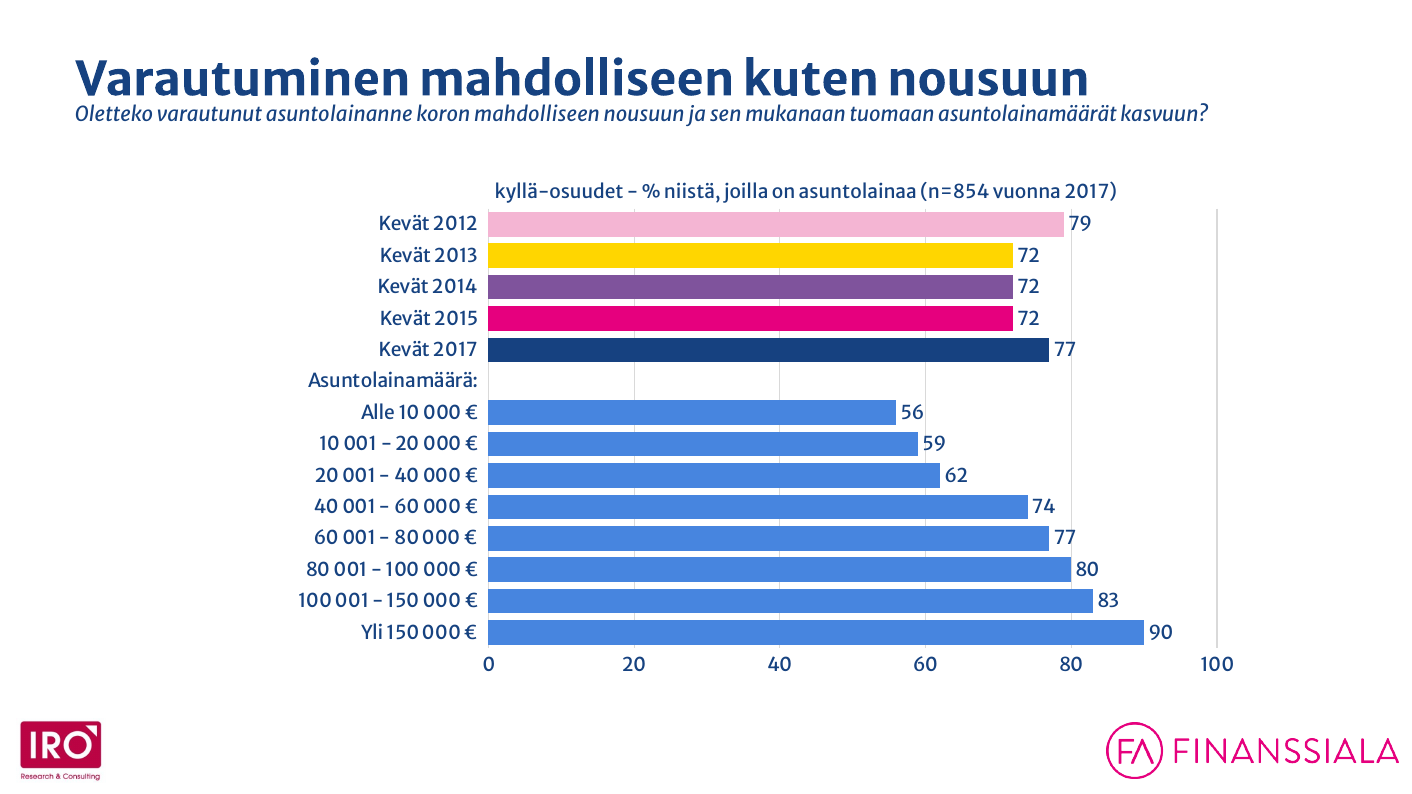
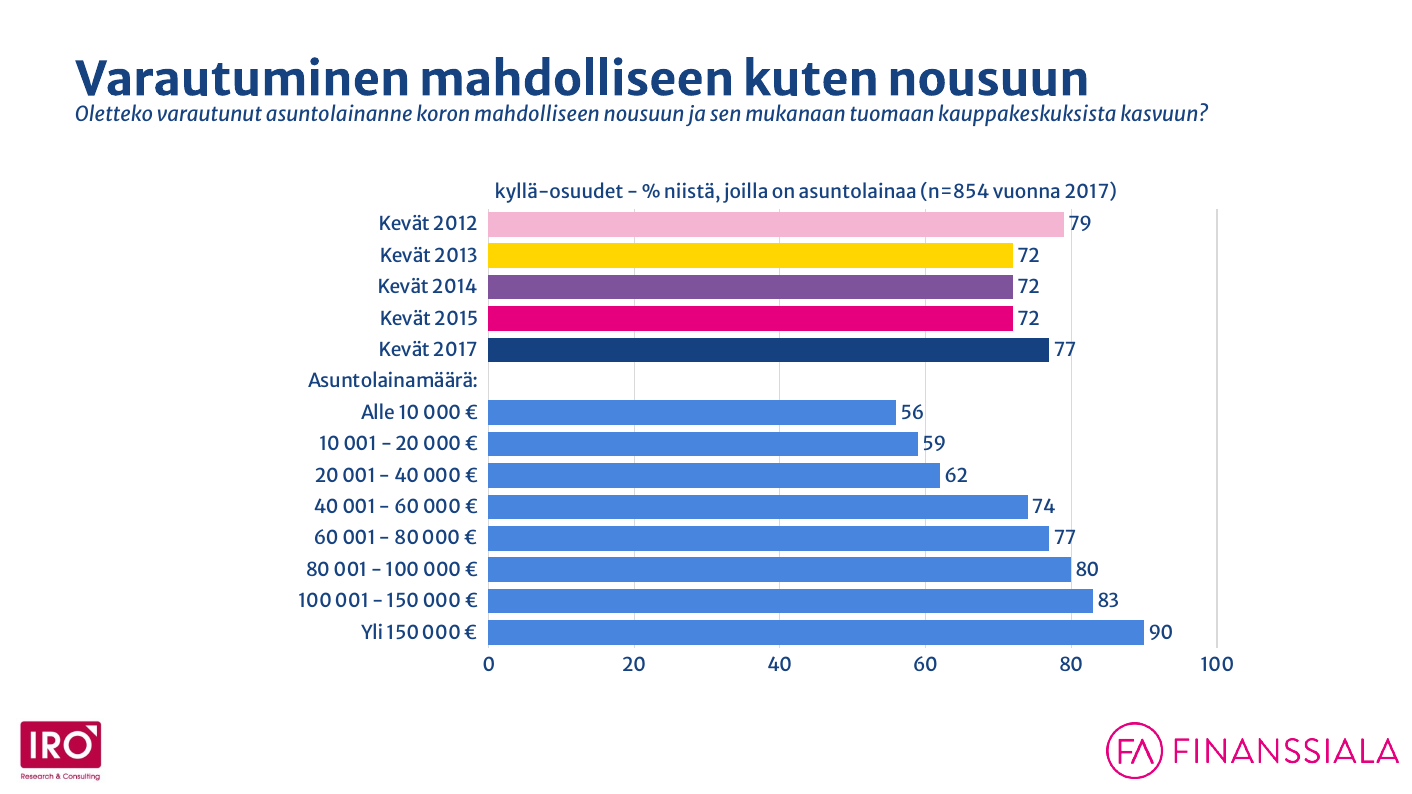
asuntolainamäärät: asuntolainamäärät -> kauppakeskuksista (1027, 115)
